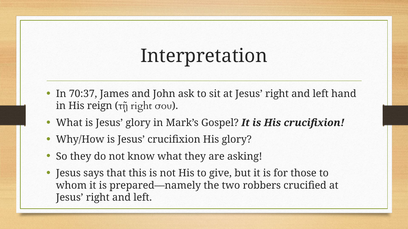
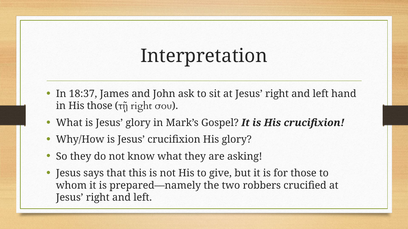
70:37: 70:37 -> 18:37 (83, 94)
His reign: reign -> those (100, 106)
